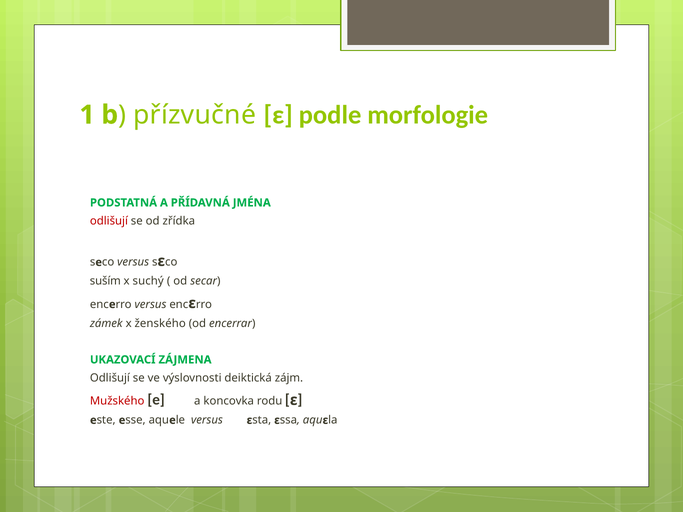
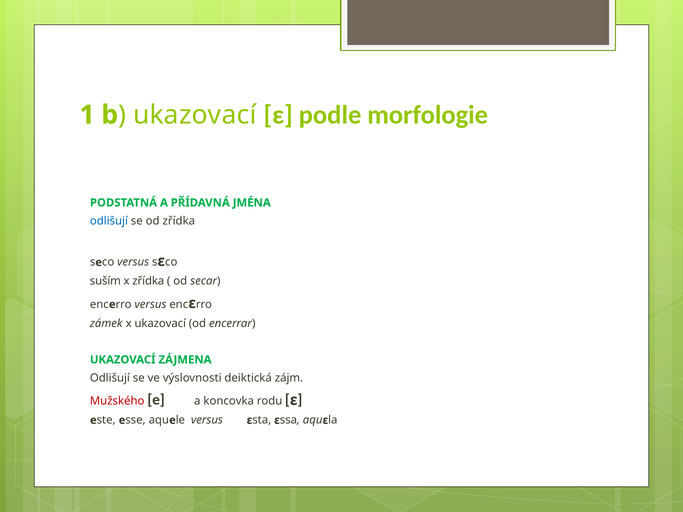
přízvučné: přízvučné -> ukazovací (195, 115)
odlišují colour: red -> blue (109, 221)
x suchý: suchý -> zřídka (148, 281)
x ženského: ženského -> ukazovací (160, 323)
